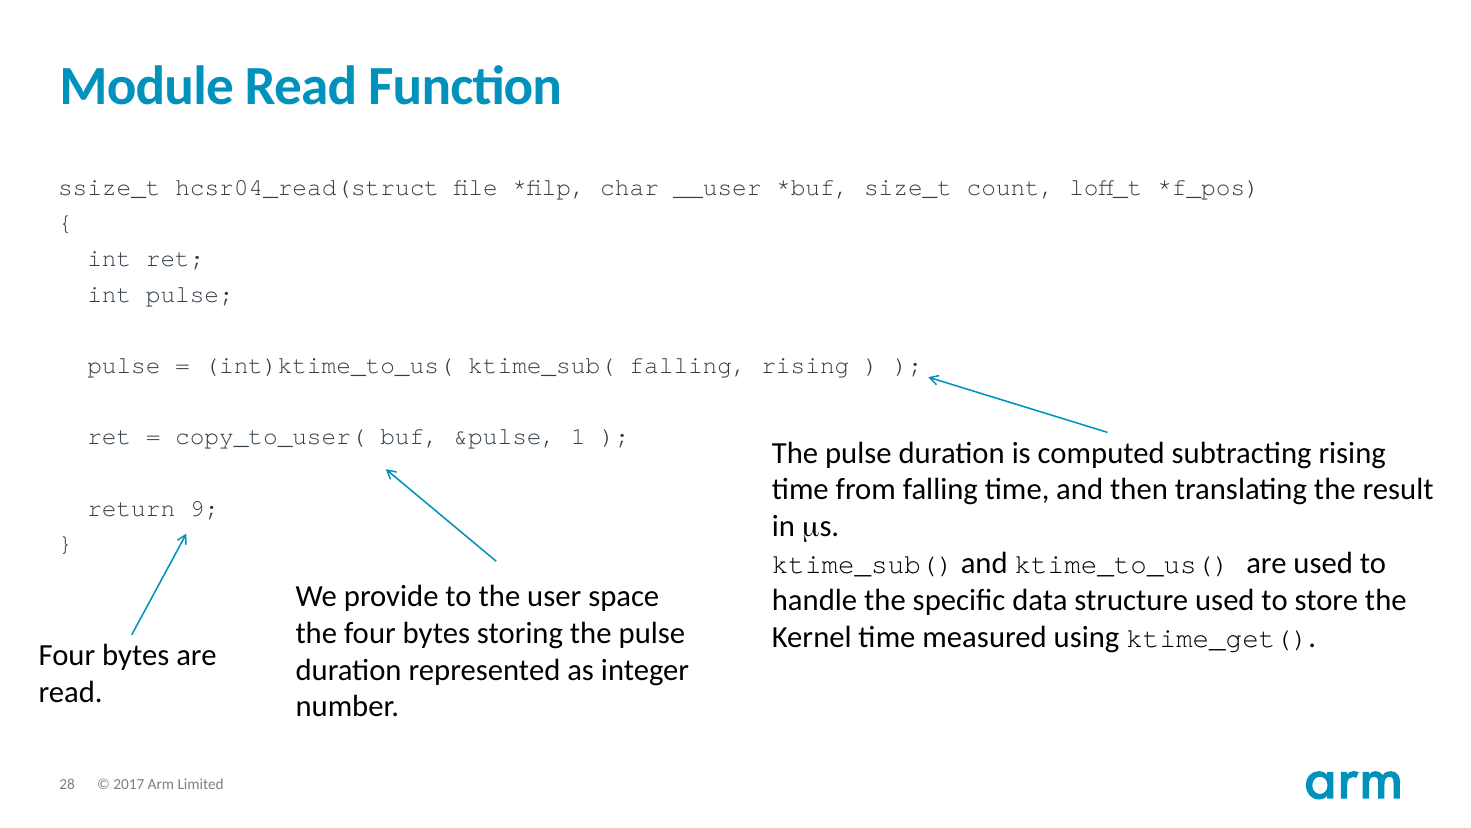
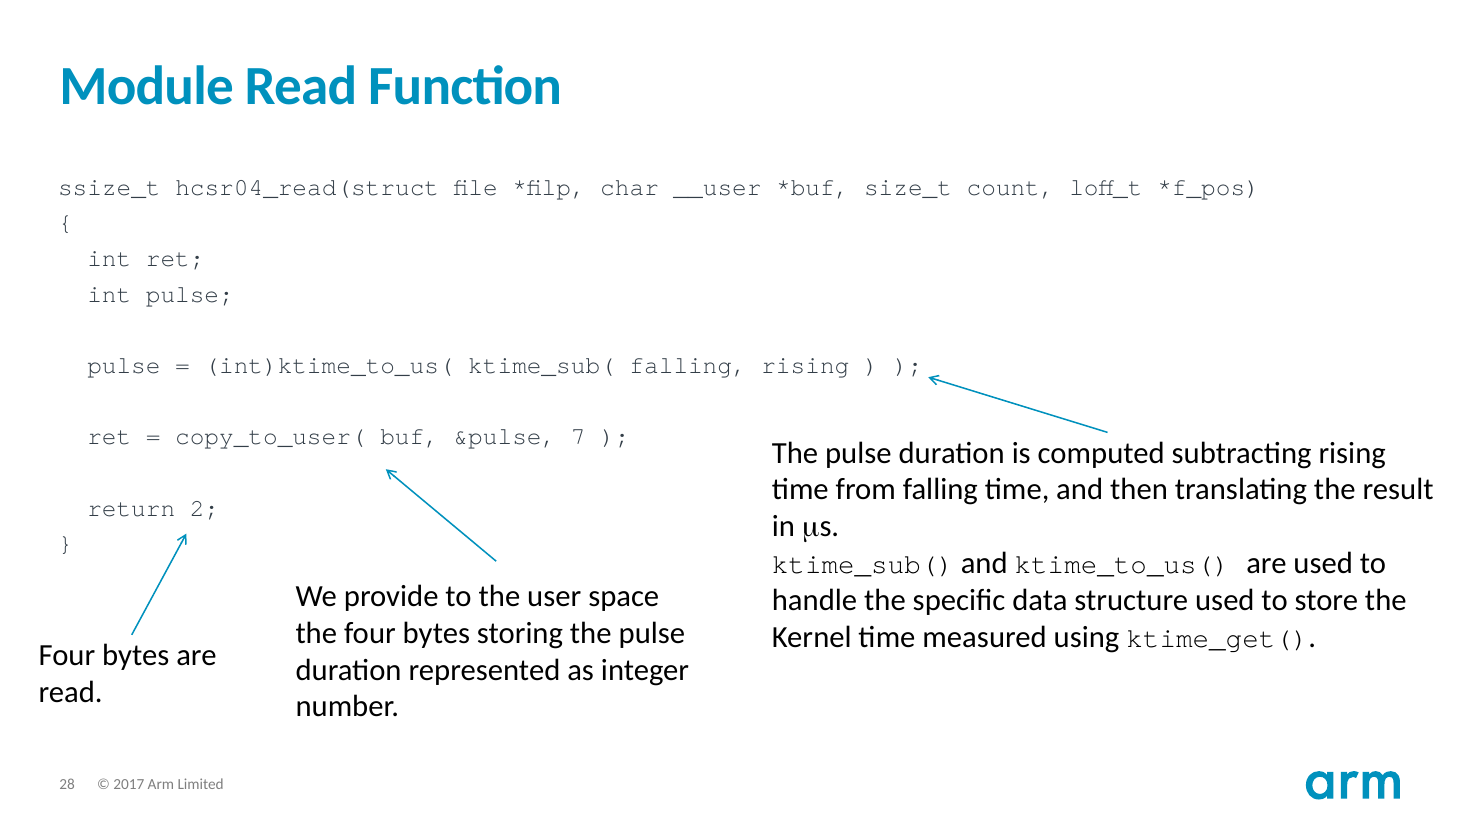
1: 1 -> 7 (578, 436)
9: 9 -> 2 (204, 508)
